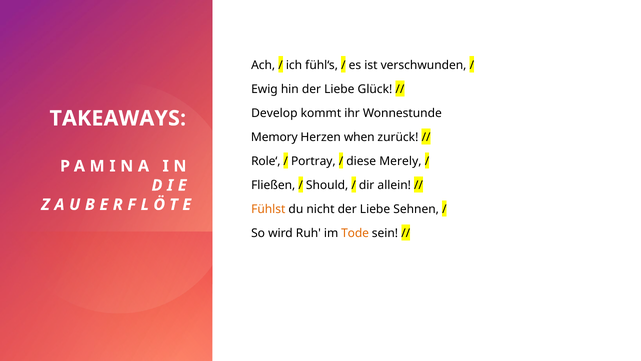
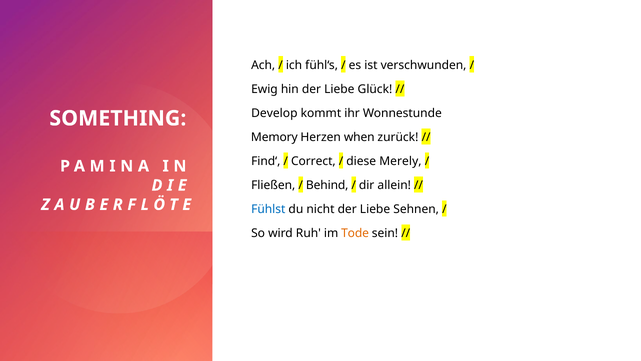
TAKEAWAYS: TAKEAWAYS -> SOMETHING (118, 118)
Role‘: Role‘ -> Find‘ (266, 161)
Portray: Portray -> Correct (313, 161)
Should: Should -> Behind (327, 185)
Fühlst colour: orange -> blue (268, 209)
